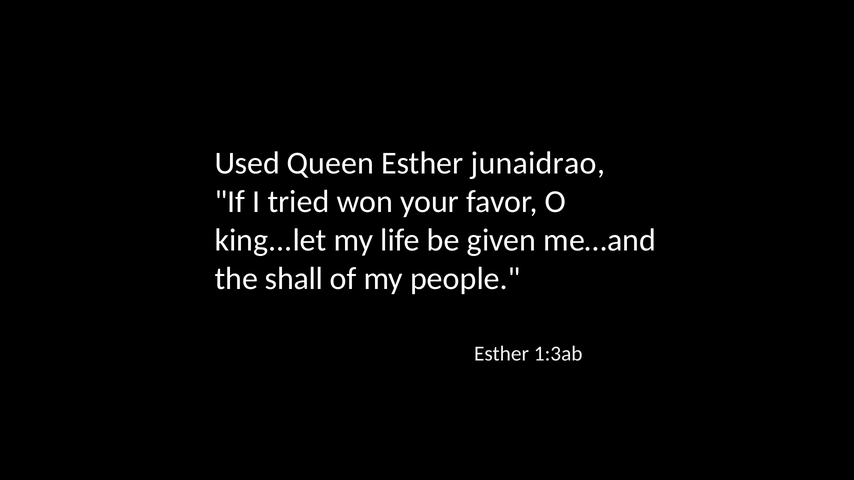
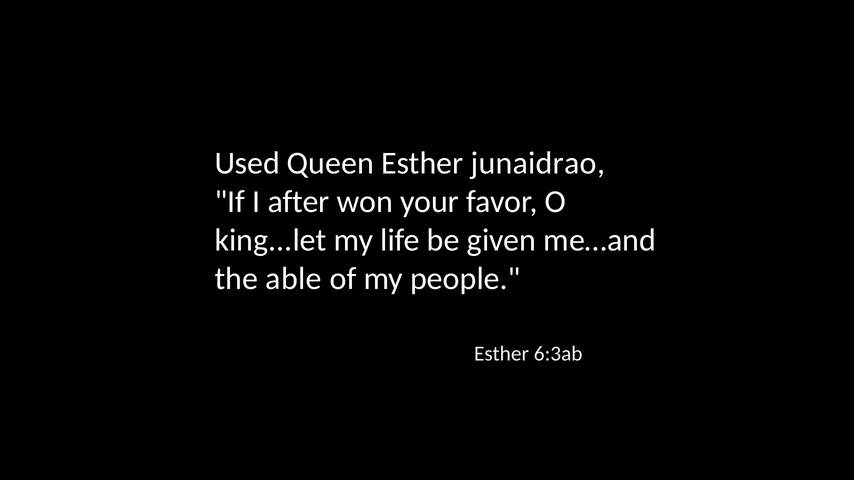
tried: tried -> after (299, 202)
shall: shall -> able (294, 279)
1:3ab: 1:3ab -> 6:3ab (558, 354)
